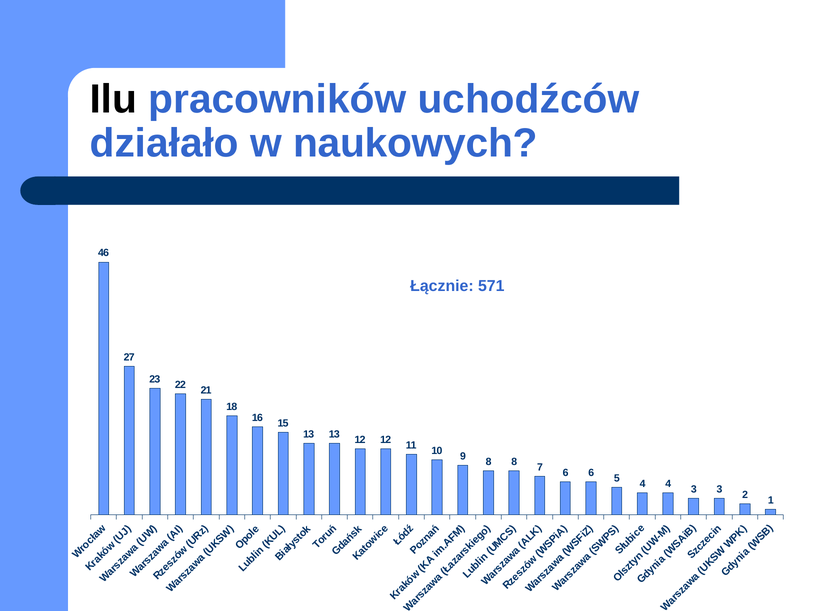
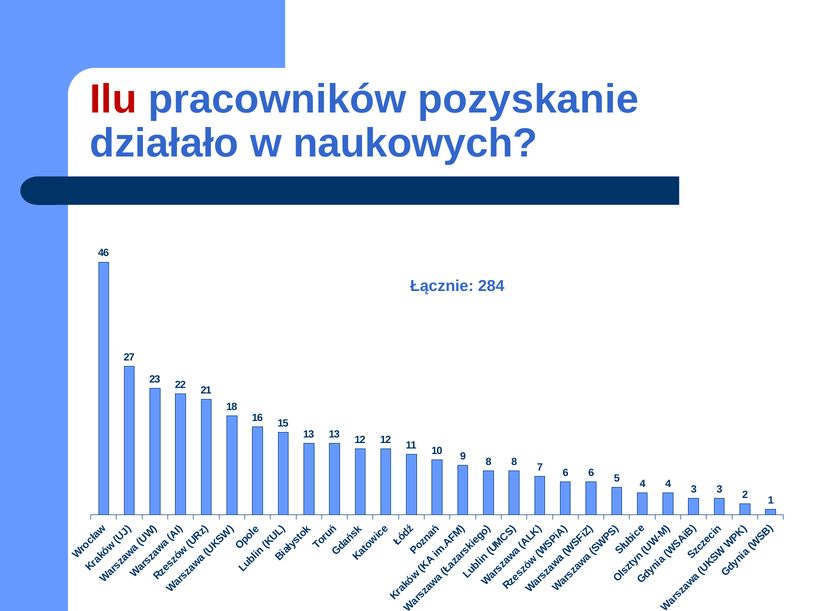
Ilu colour: black -> red (113, 99)
uchodźców: uchodźców -> pozyskanie (528, 99)
571: 571 -> 284 (491, 286)
